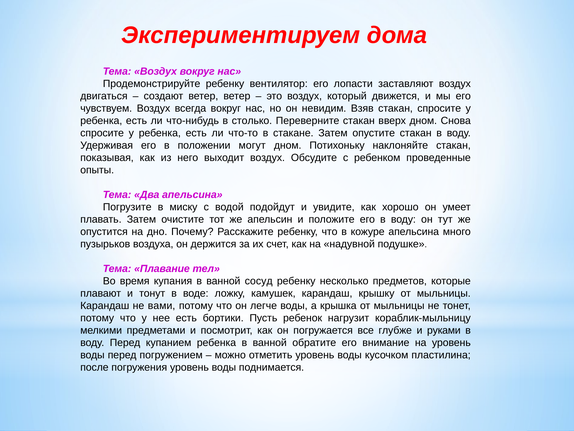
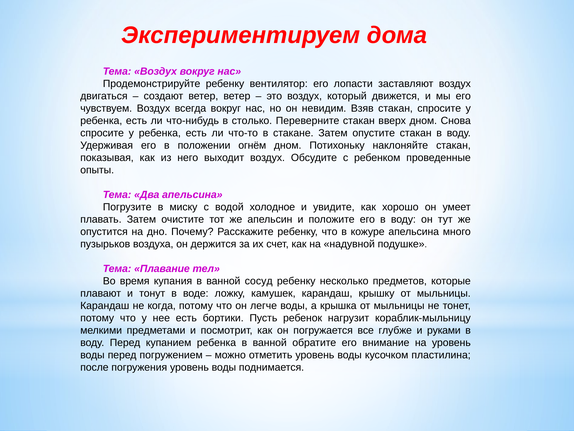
могут: могут -> огнём (252, 145)
подойдут: подойдут -> холодное (272, 207)
вами: вами -> когда (162, 305)
